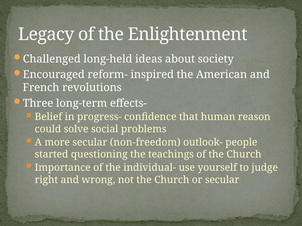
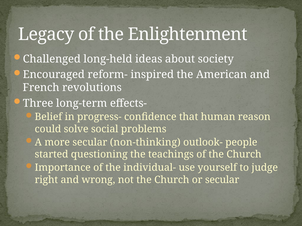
non-freedom: non-freedom -> non-thinking (145, 143)
